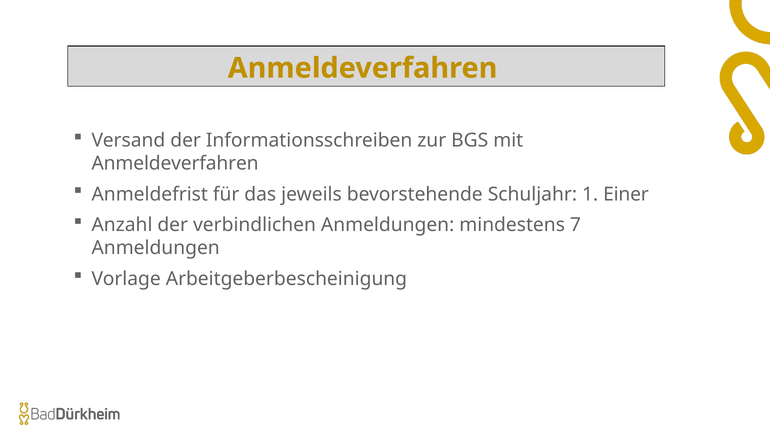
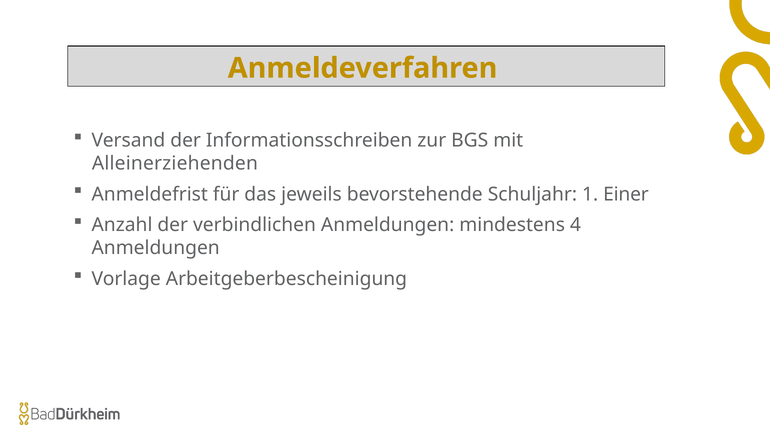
Anmeldeverfahren: Anmeldeverfahren -> Alleinerziehenden (175, 163)
7: 7 -> 4 (575, 225)
